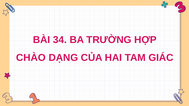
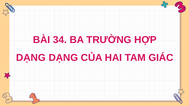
CHÀO: CHÀO -> DẠNG (31, 58)
